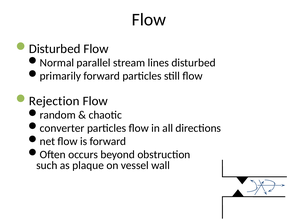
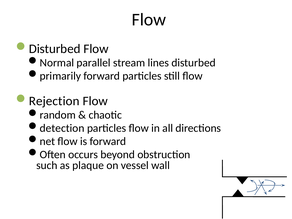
converter: converter -> detection (62, 128)
